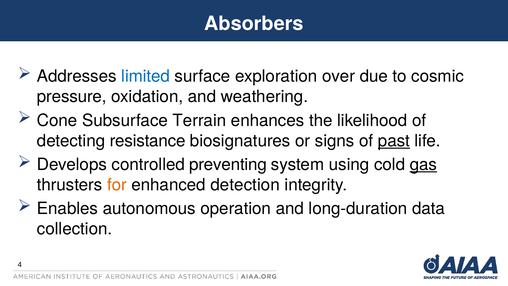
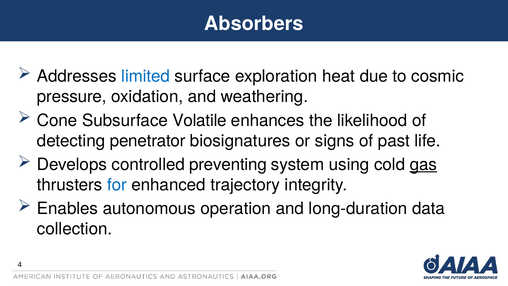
over: over -> heat (339, 76)
Terrain: Terrain -> Volatile (200, 120)
resistance: resistance -> penetrator (148, 141)
past underline: present -> none (394, 141)
for colour: orange -> blue (117, 185)
detection: detection -> trajectory (245, 185)
